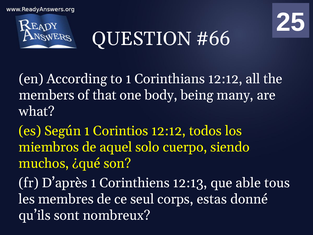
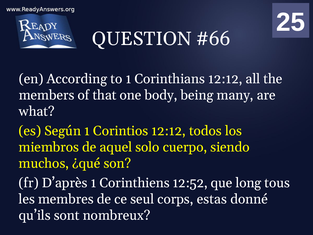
12:13: 12:13 -> 12:52 (190, 183)
able: able -> long (248, 183)
